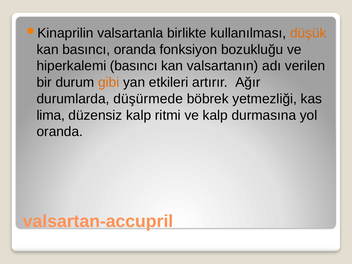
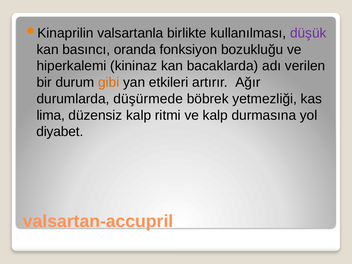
düşük colour: orange -> purple (308, 33)
hiperkalemi basıncı: basıncı -> kininaz (134, 66)
valsartanın: valsartanın -> bacaklarda (223, 66)
oranda: oranda -> diyabet (60, 132)
